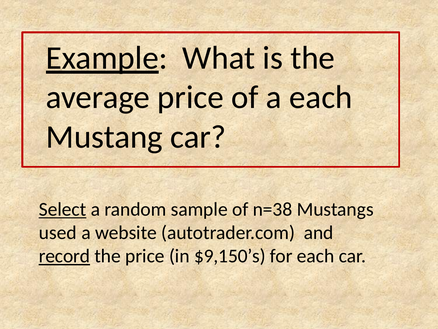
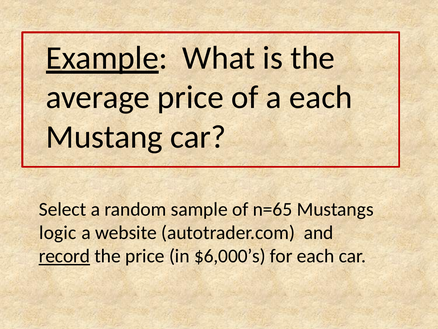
Select underline: present -> none (62, 209)
n=38: n=38 -> n=65 (273, 209)
used: used -> logic (58, 232)
$9,150’s: $9,150’s -> $6,000’s (230, 256)
